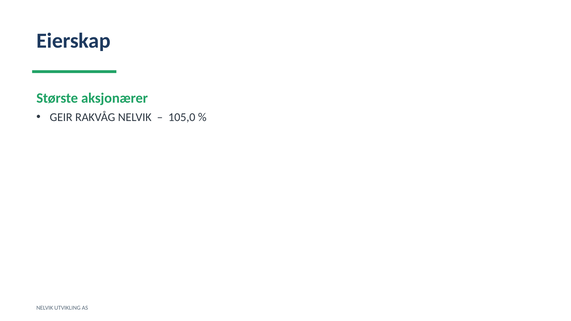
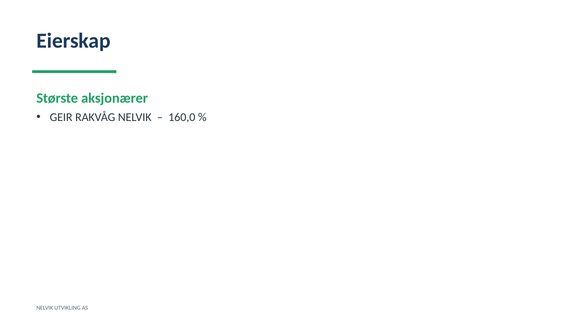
105,0: 105,0 -> 160,0 (182, 117)
